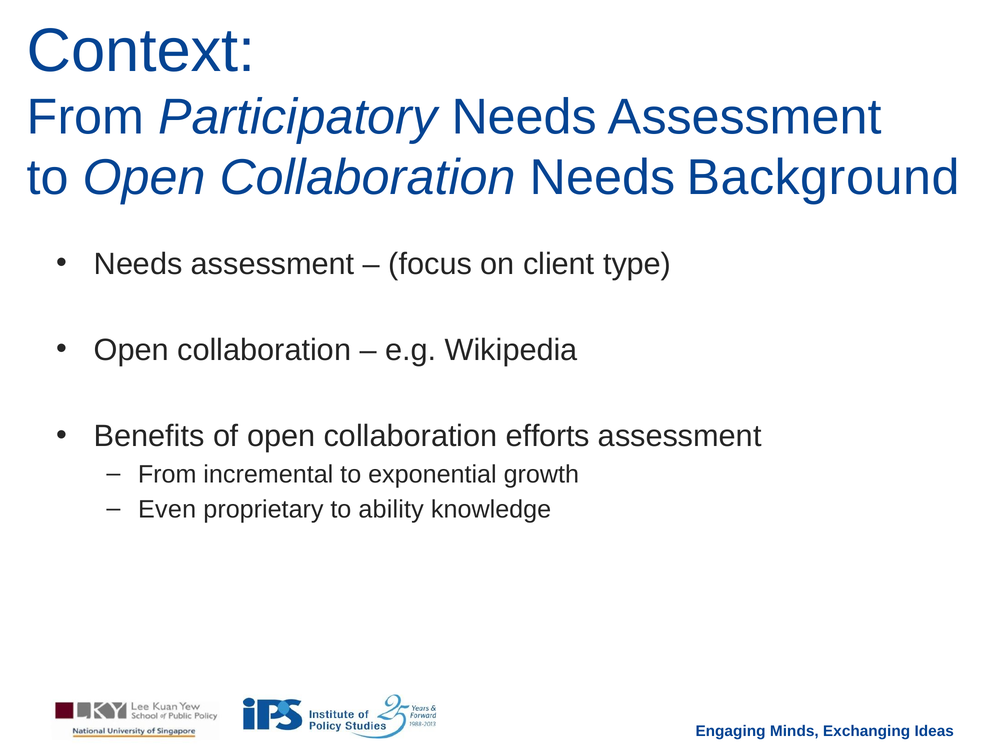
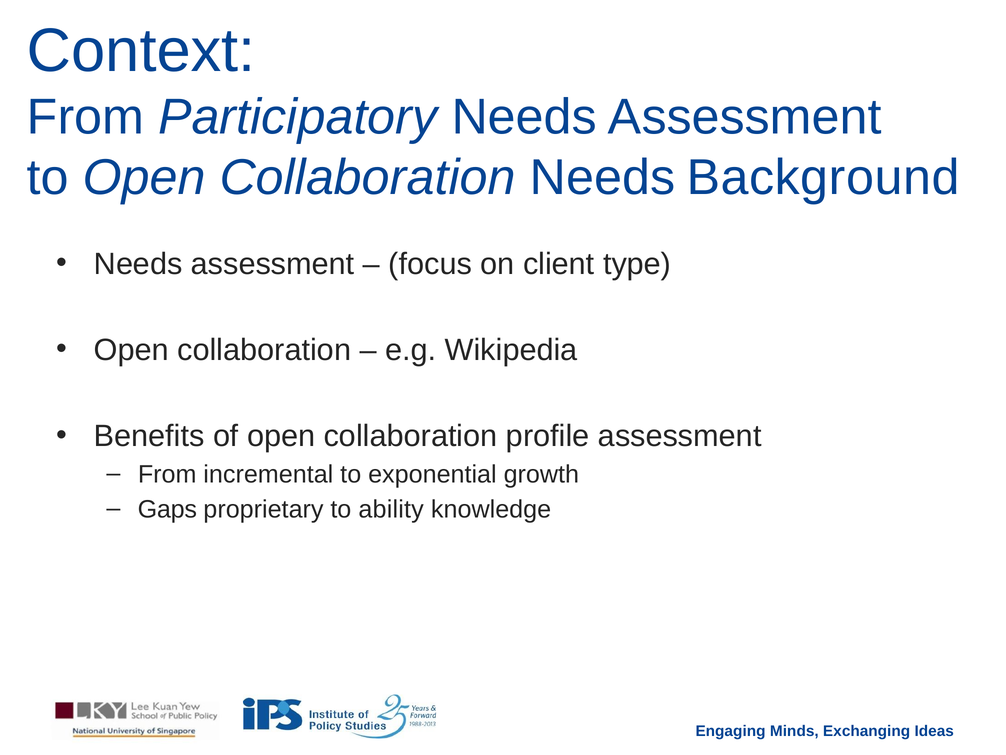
efforts: efforts -> profile (548, 436)
Even: Even -> Gaps (167, 509)
